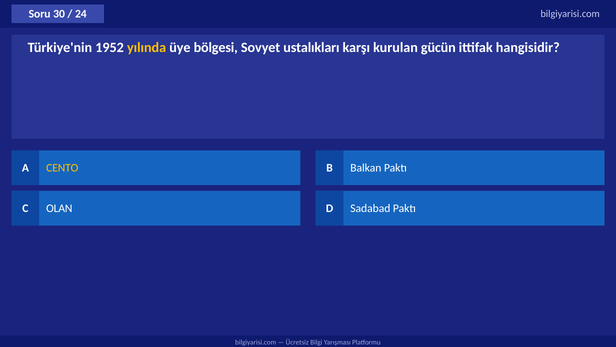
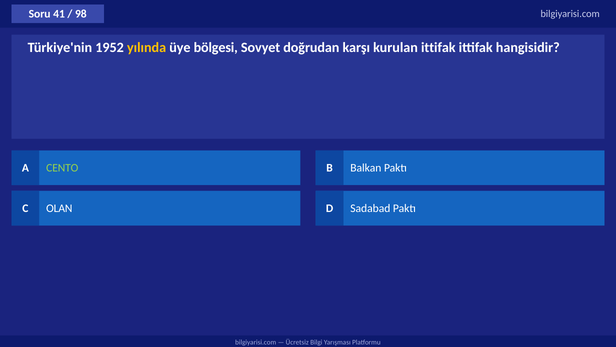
30: 30 -> 41 (59, 14)
24: 24 -> 98 (81, 14)
ustalıkları: ustalıkları -> doğrudan (311, 47)
kurulan gücün: gücün -> ittifak (438, 47)
CENTO colour: yellow -> light green (62, 168)
